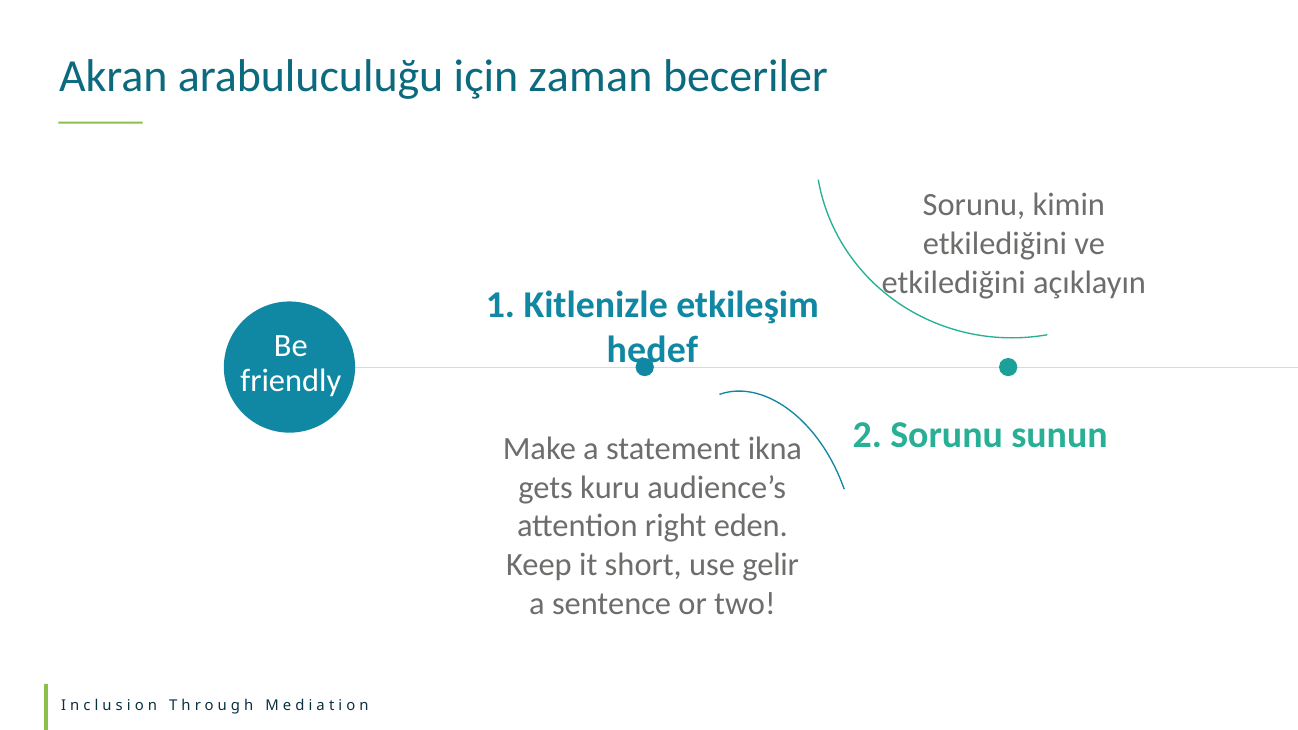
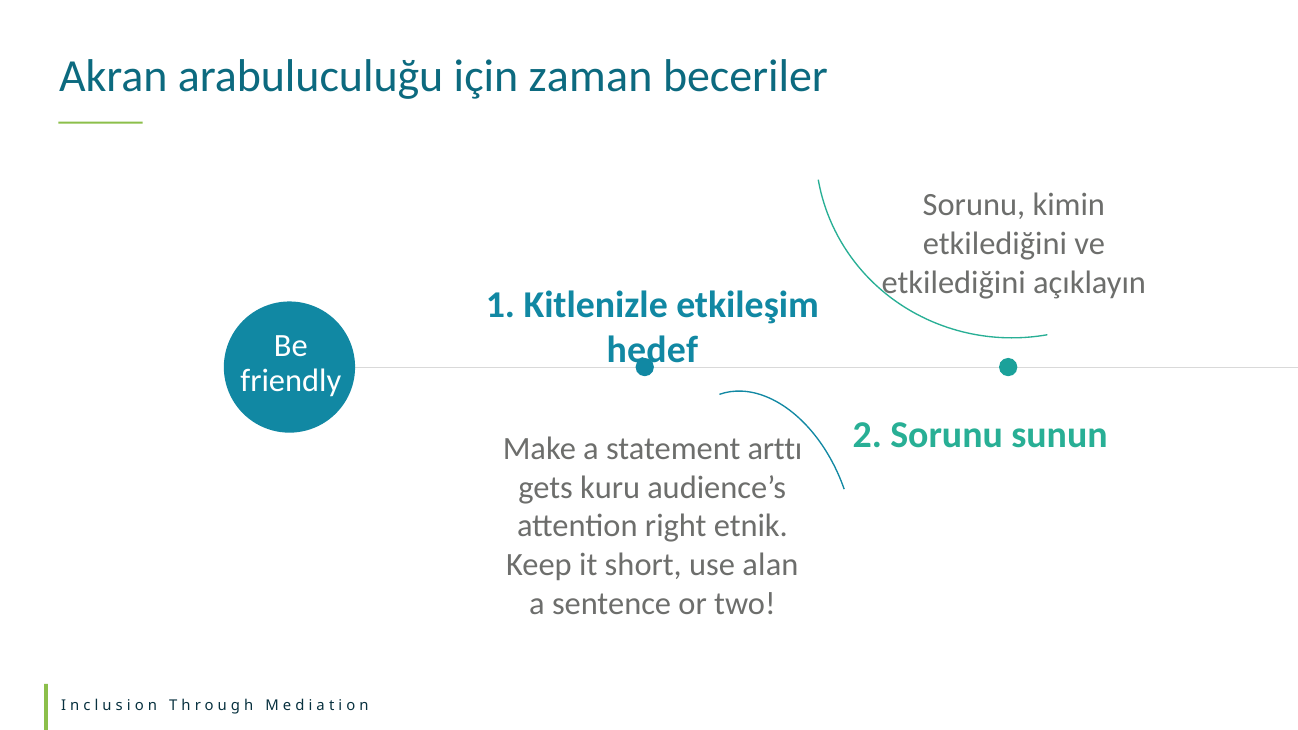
ikna: ikna -> arttı (775, 448)
eden: eden -> etnik (751, 526)
gelir: gelir -> alan (770, 565)
